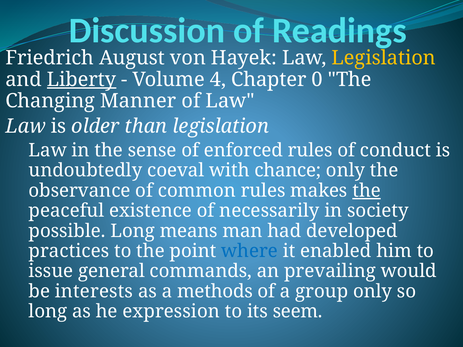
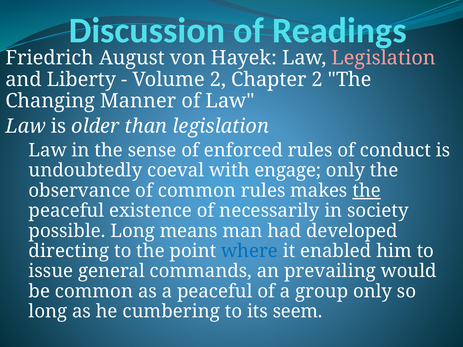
Legislation colour: yellow -> pink (384, 58)
Liberty underline: present -> none (82, 80)
Volume 4: 4 -> 2 (218, 80)
Chapter 0: 0 -> 2 (317, 80)
chance: chance -> engage (288, 171)
practices: practices -> directing (69, 251)
be interests: interests -> common (94, 291)
a methods: methods -> peaceful (215, 291)
expression: expression -> cumbering (171, 312)
